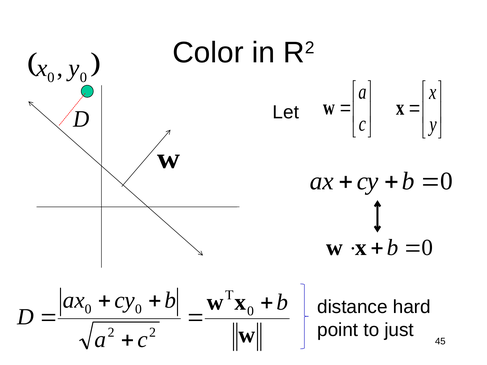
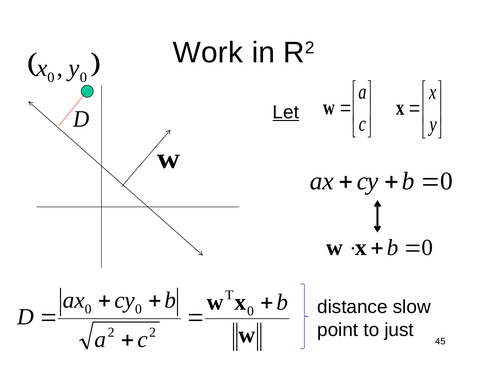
Color: Color -> Work (208, 53)
Let underline: none -> present (286, 112)
hard: hard -> slow (412, 307)
